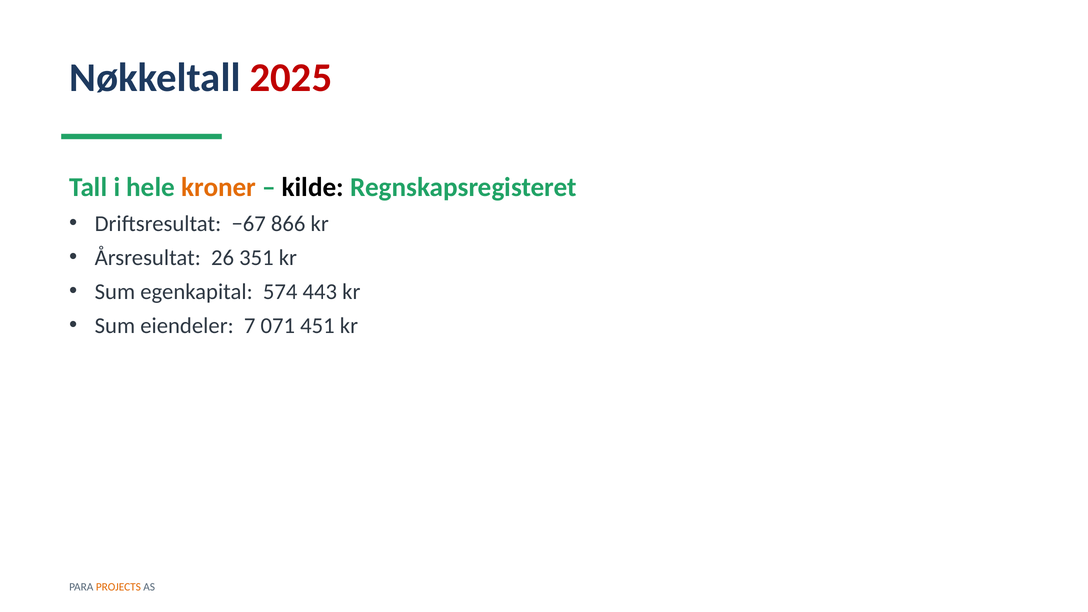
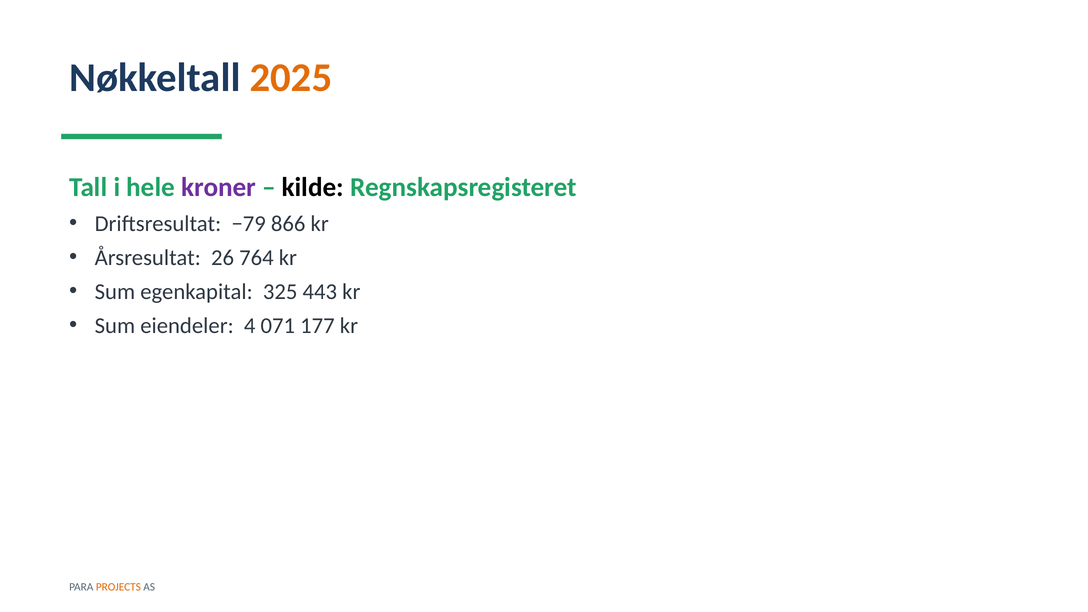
2025 colour: red -> orange (291, 78)
kroner colour: orange -> purple (219, 187)
−67: −67 -> −79 (249, 224)
351: 351 -> 764 (256, 258)
574: 574 -> 325 (280, 292)
7: 7 -> 4 (250, 326)
451: 451 -> 177 (317, 326)
